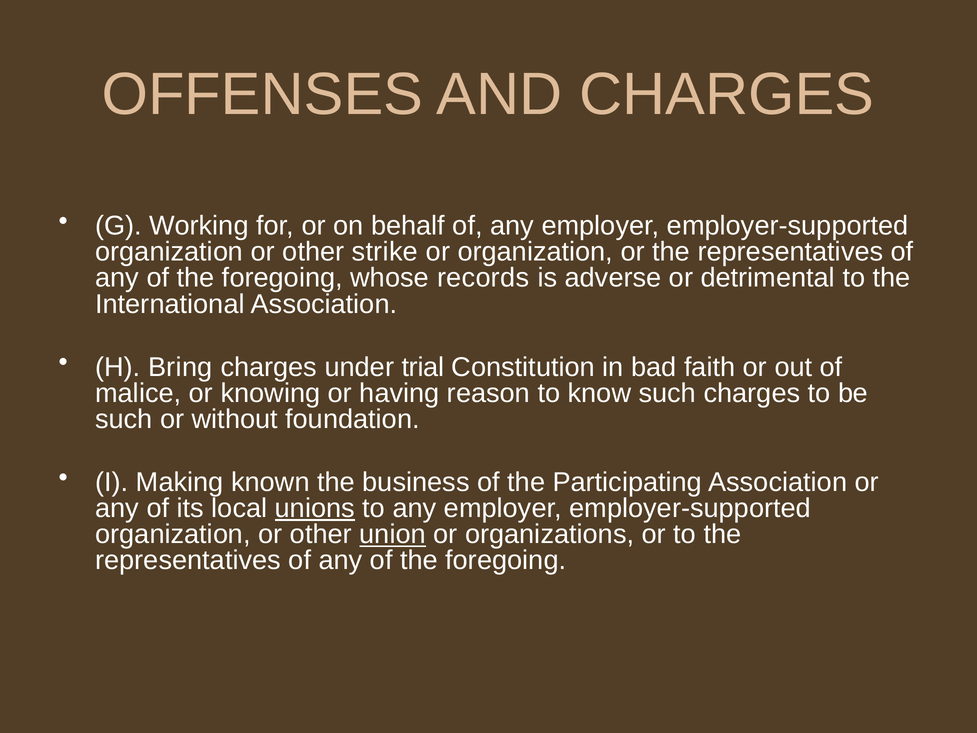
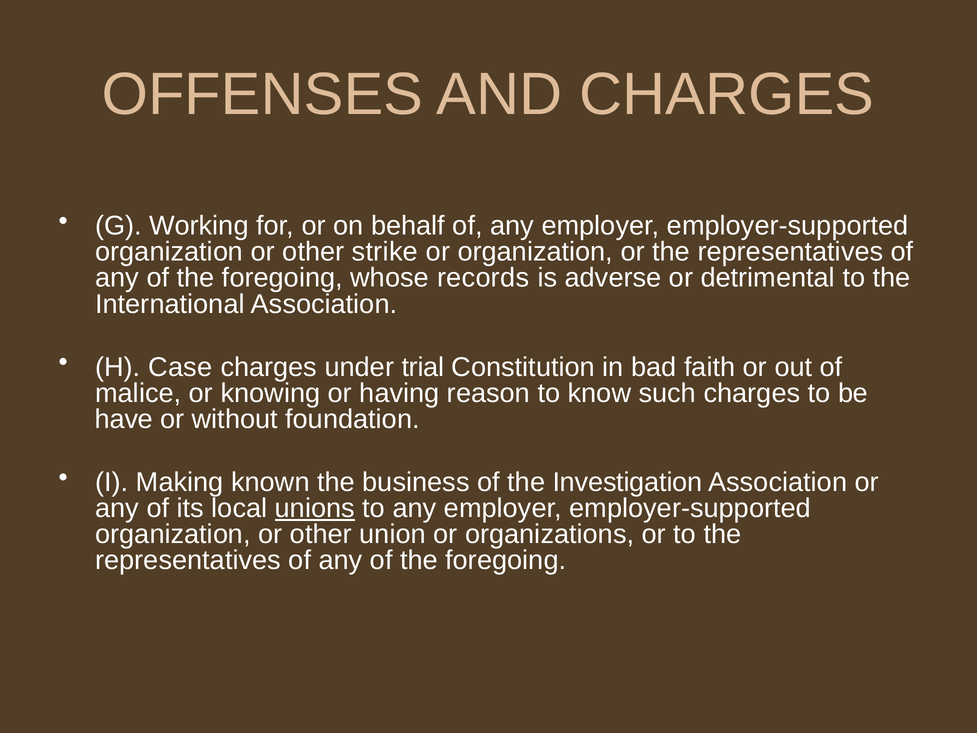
Bring: Bring -> Case (180, 367)
such: such -> have (124, 419)
Participating: Participating -> Investigation (627, 482)
union underline: present -> none (393, 534)
